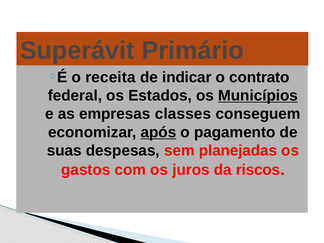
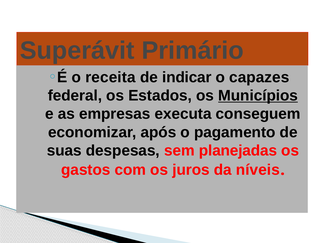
contrato: contrato -> capazes (259, 77)
classes: classes -> executa (183, 114)
após underline: present -> none (158, 132)
riscos: riscos -> níveis (258, 170)
